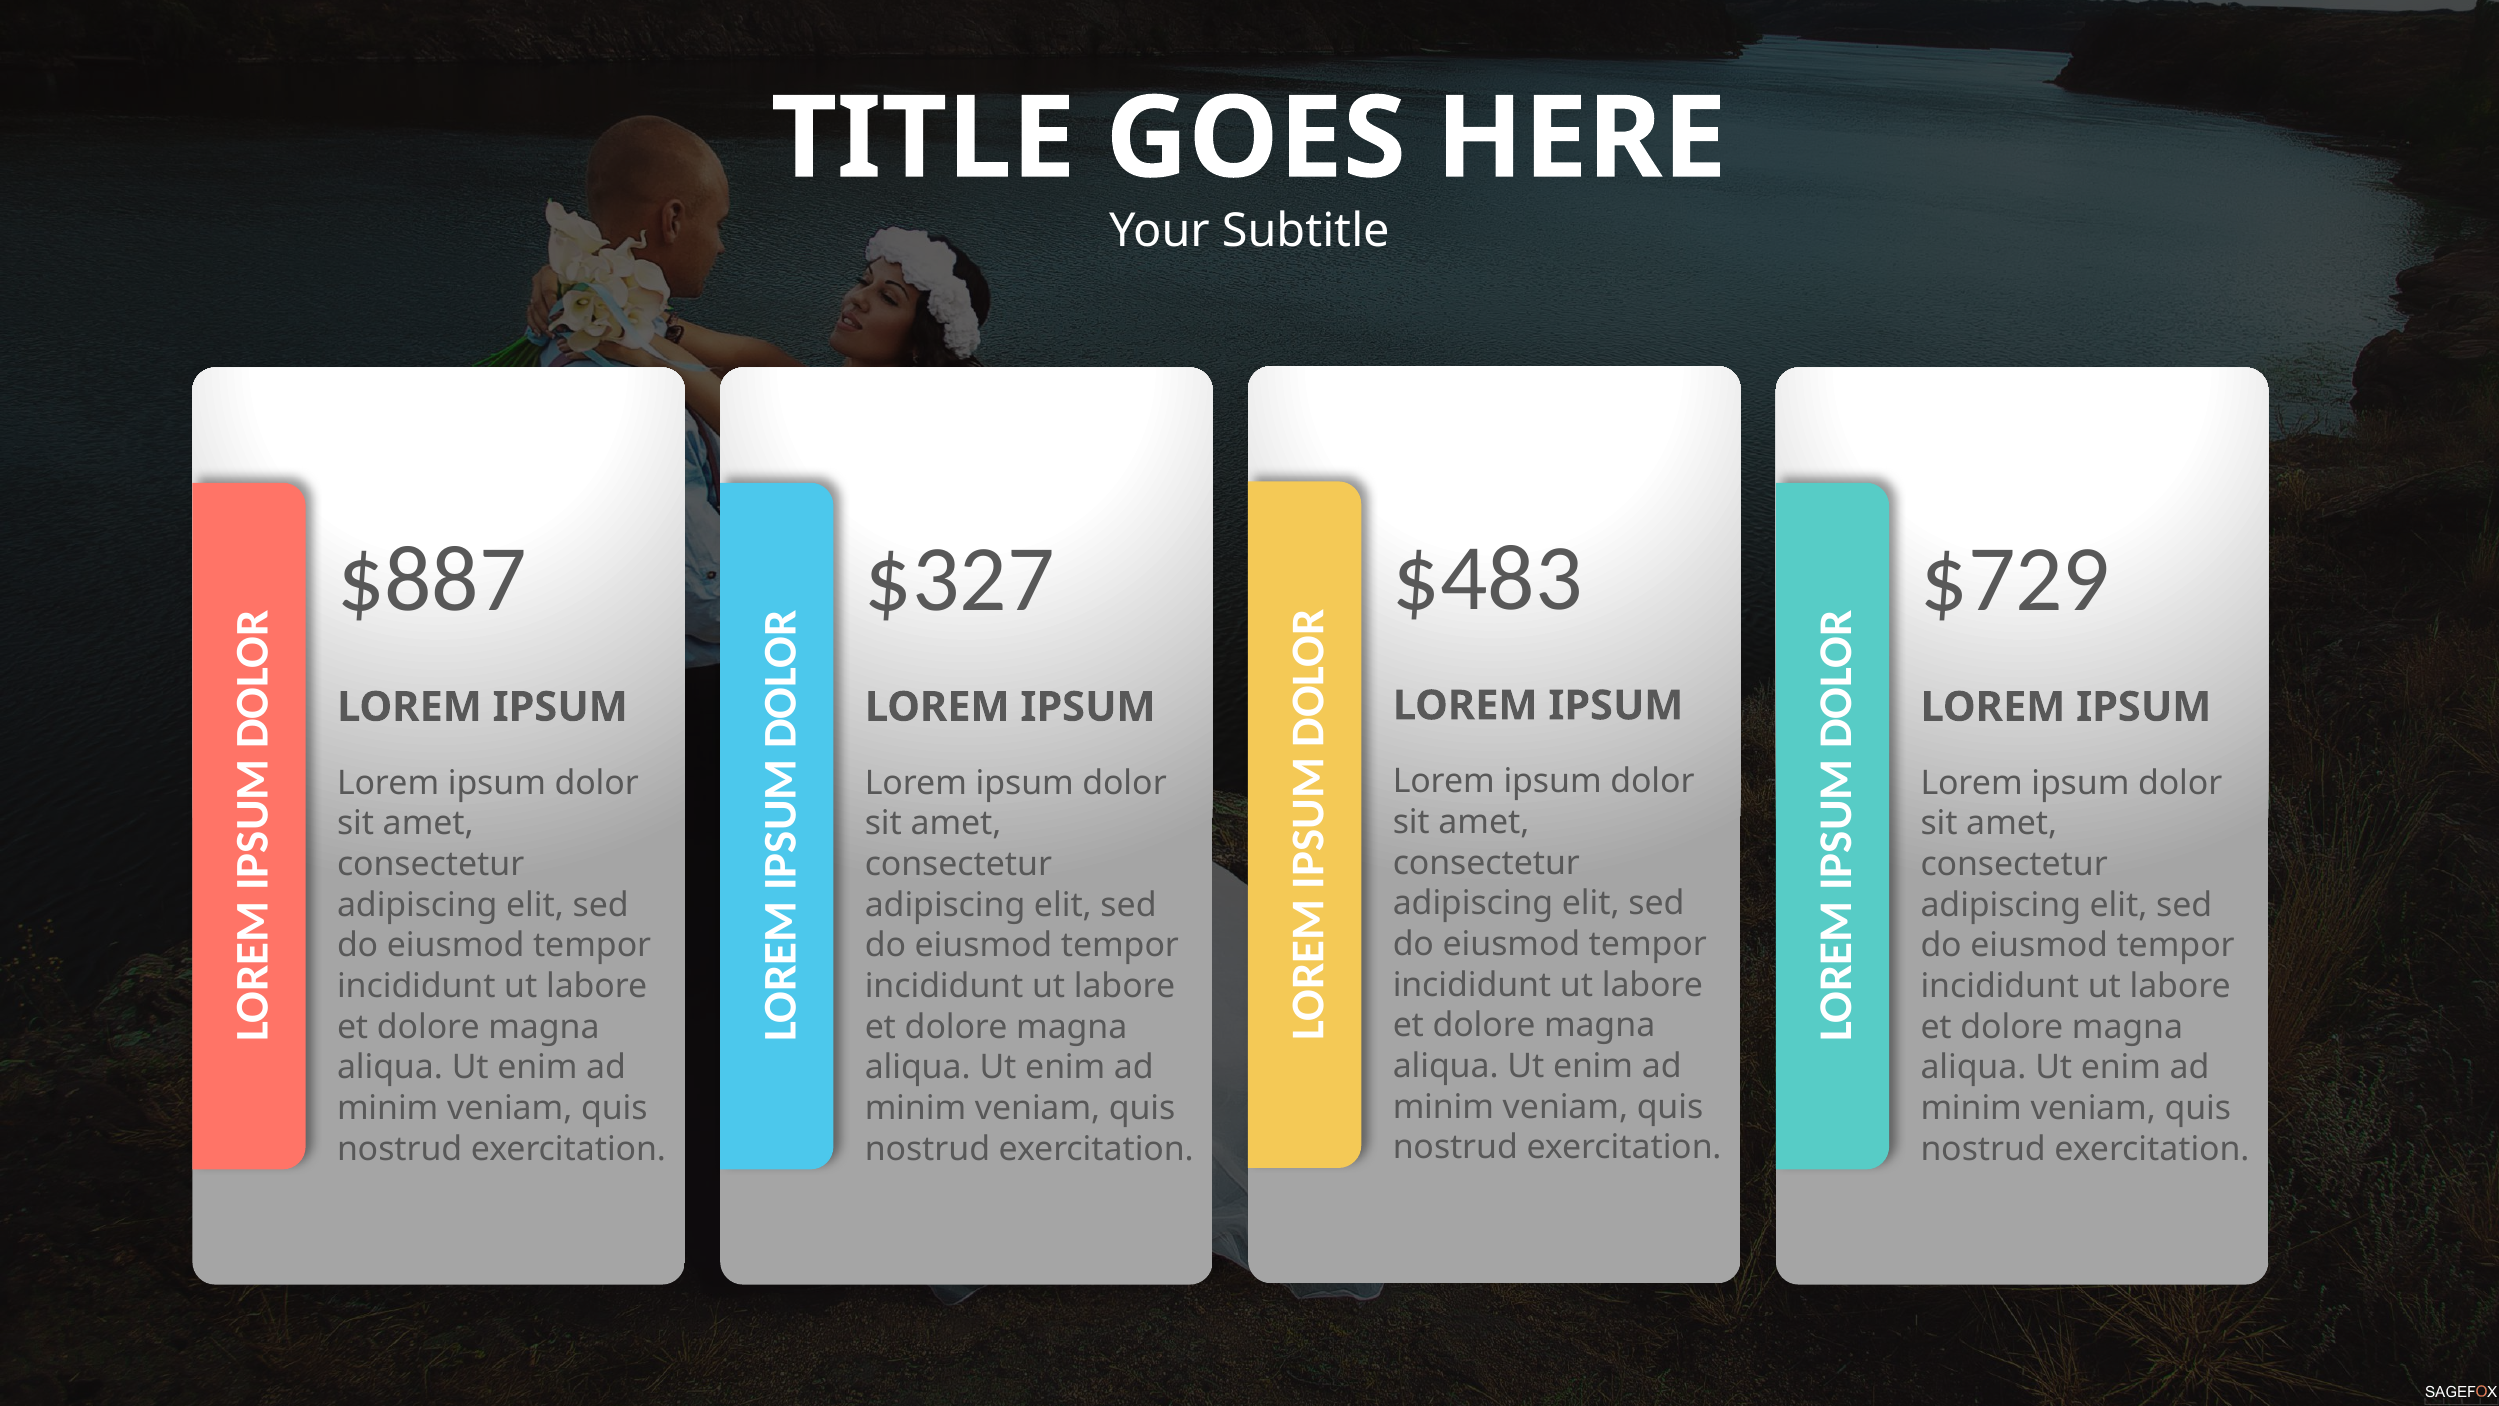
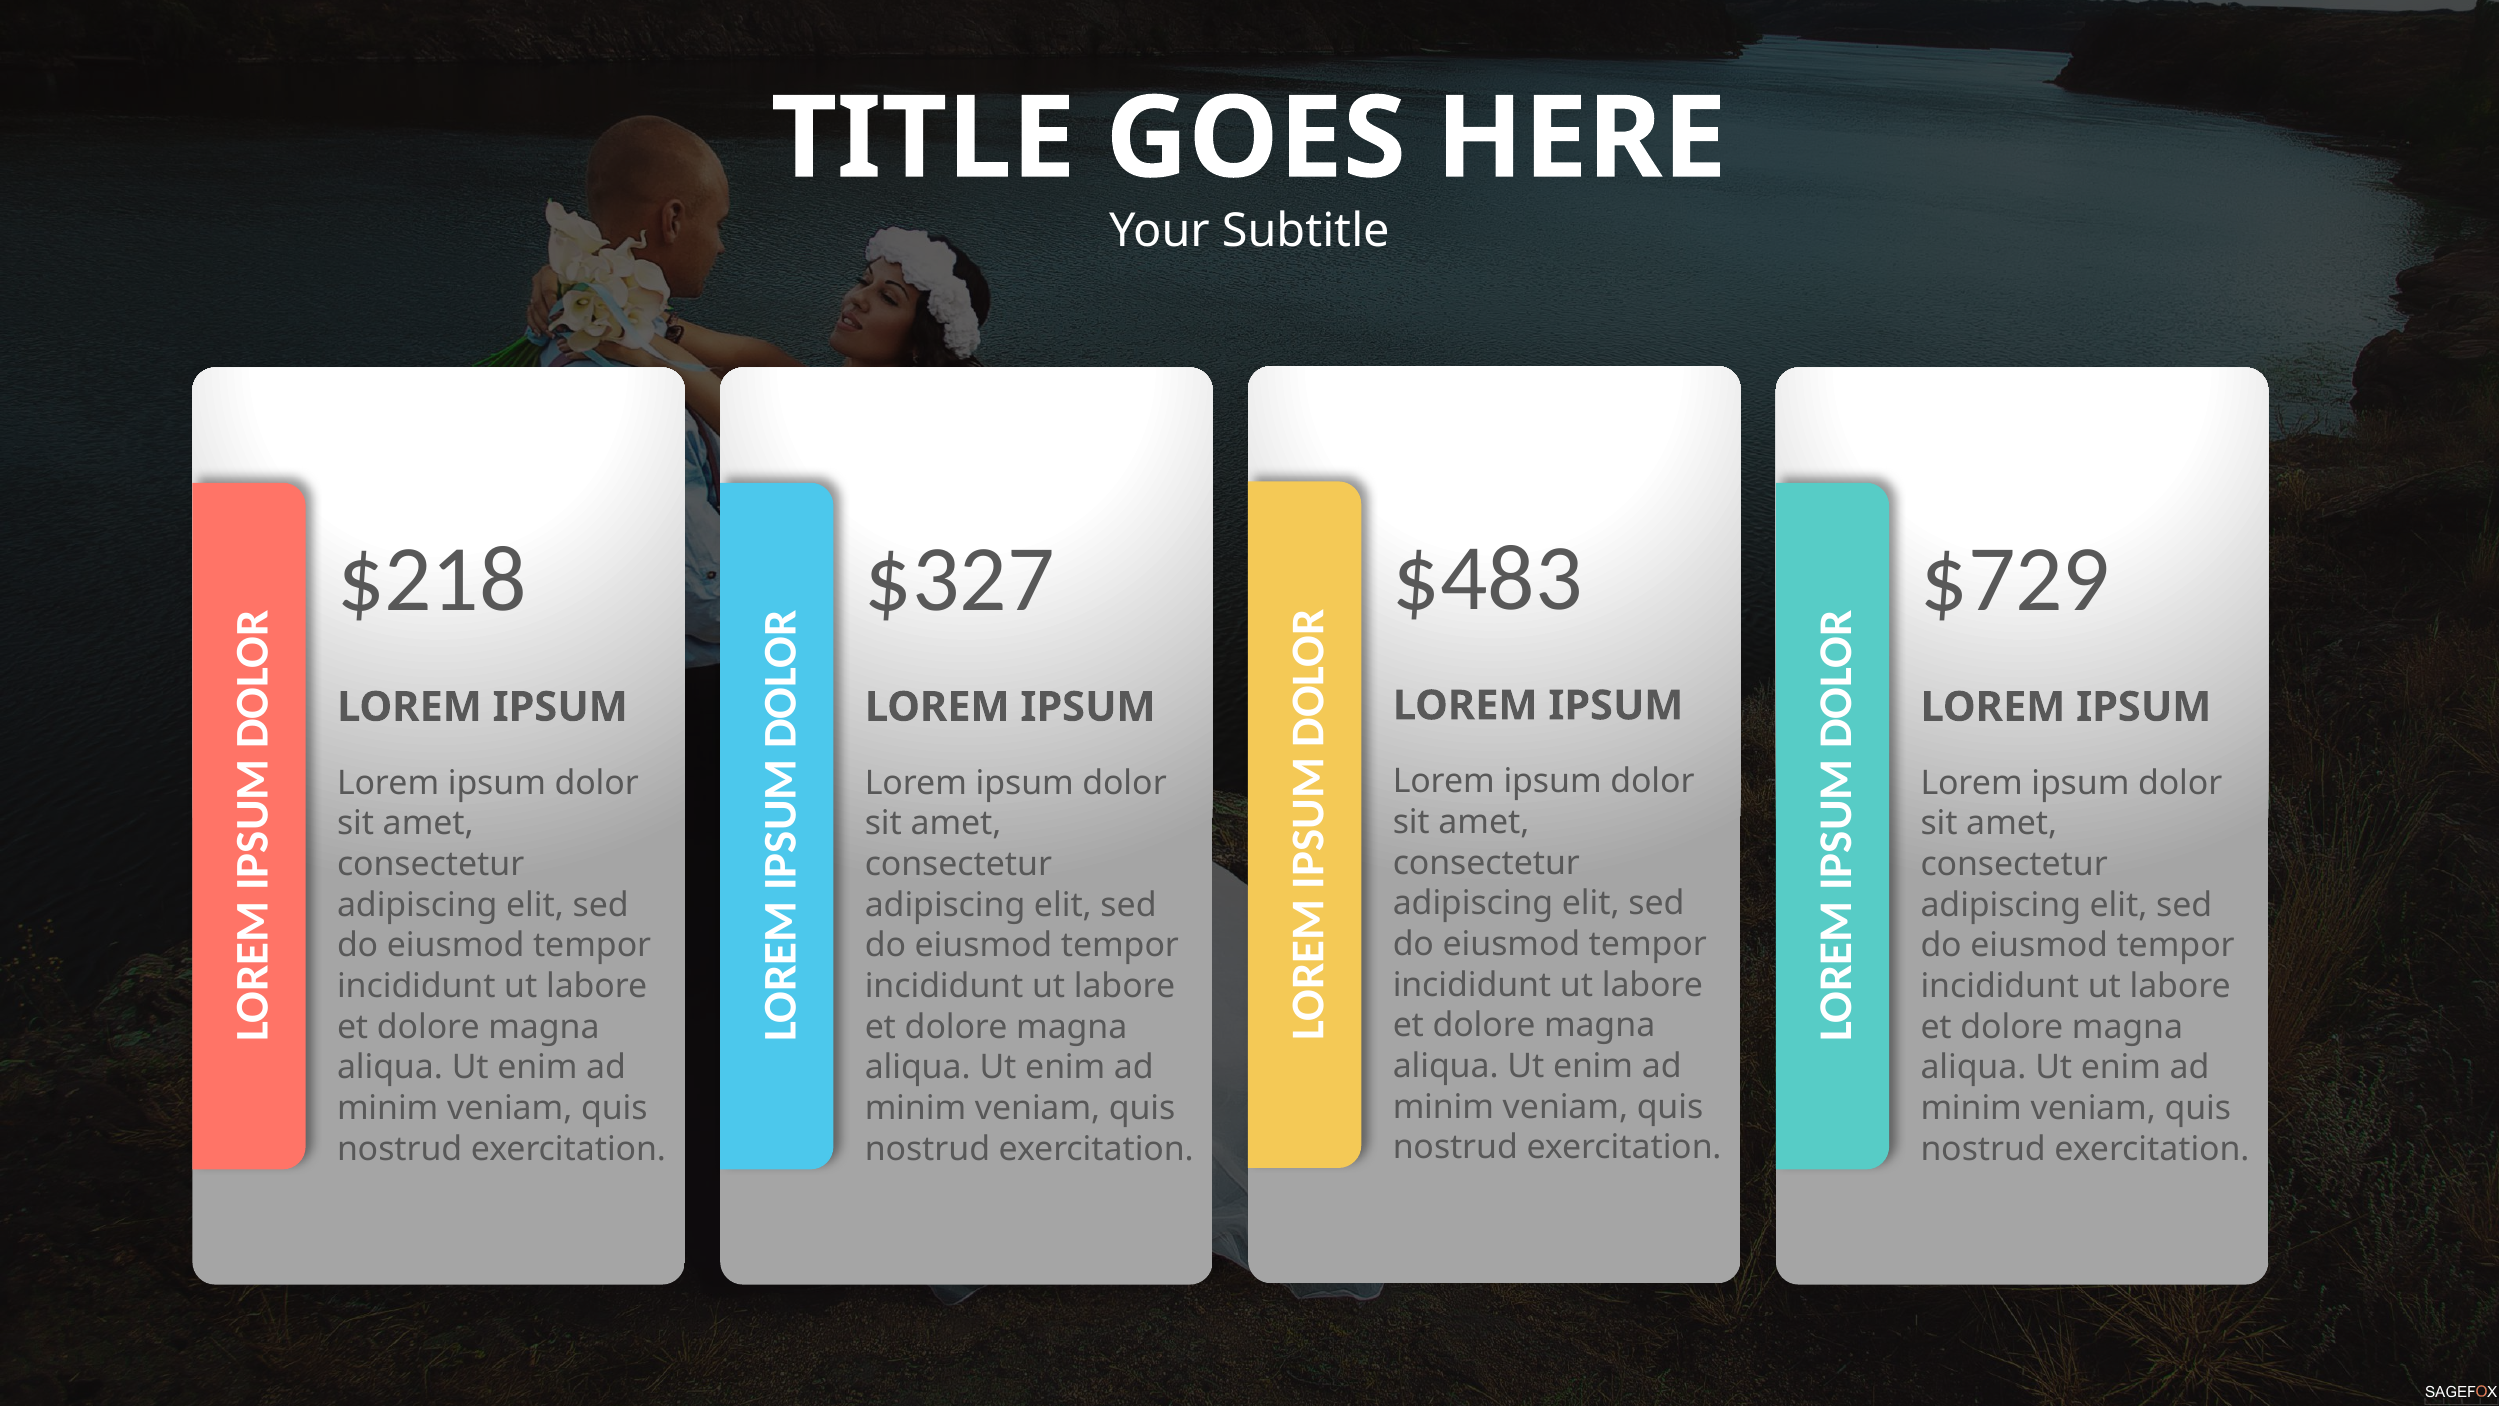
$887: $887 -> $218 (432, 579)
